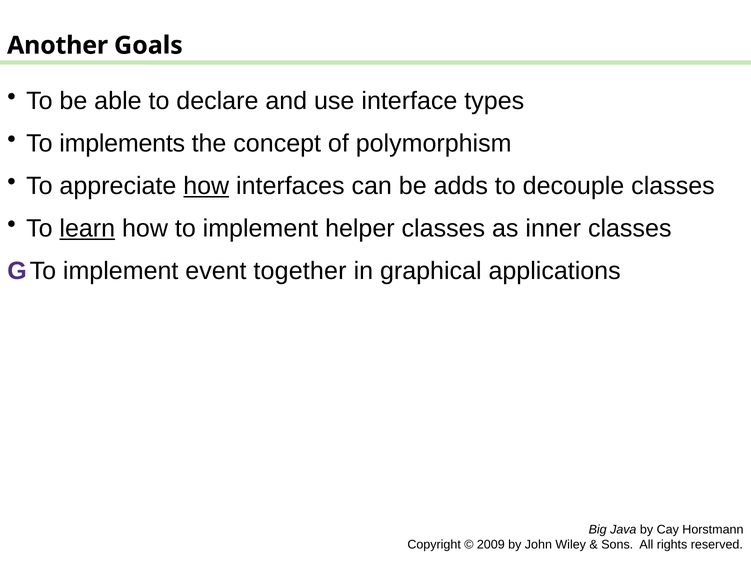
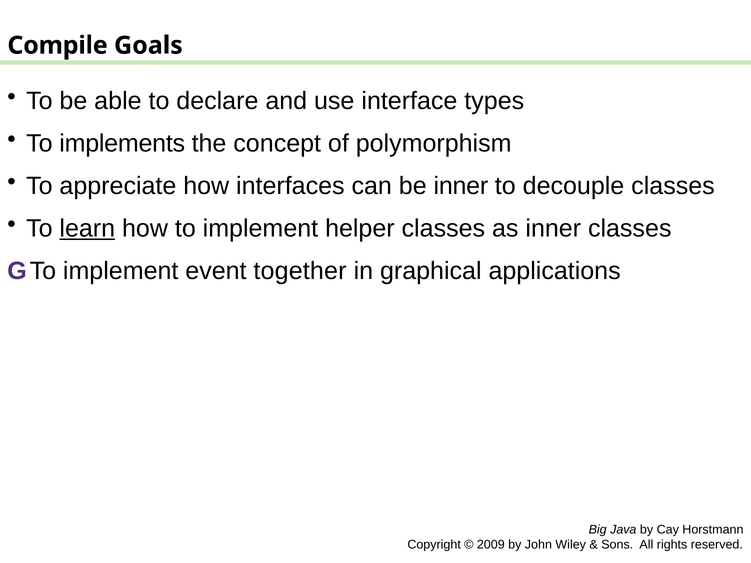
Another: Another -> Compile (58, 45)
how underline: present -> none (206, 186)
be adds: adds -> inner (461, 186)
